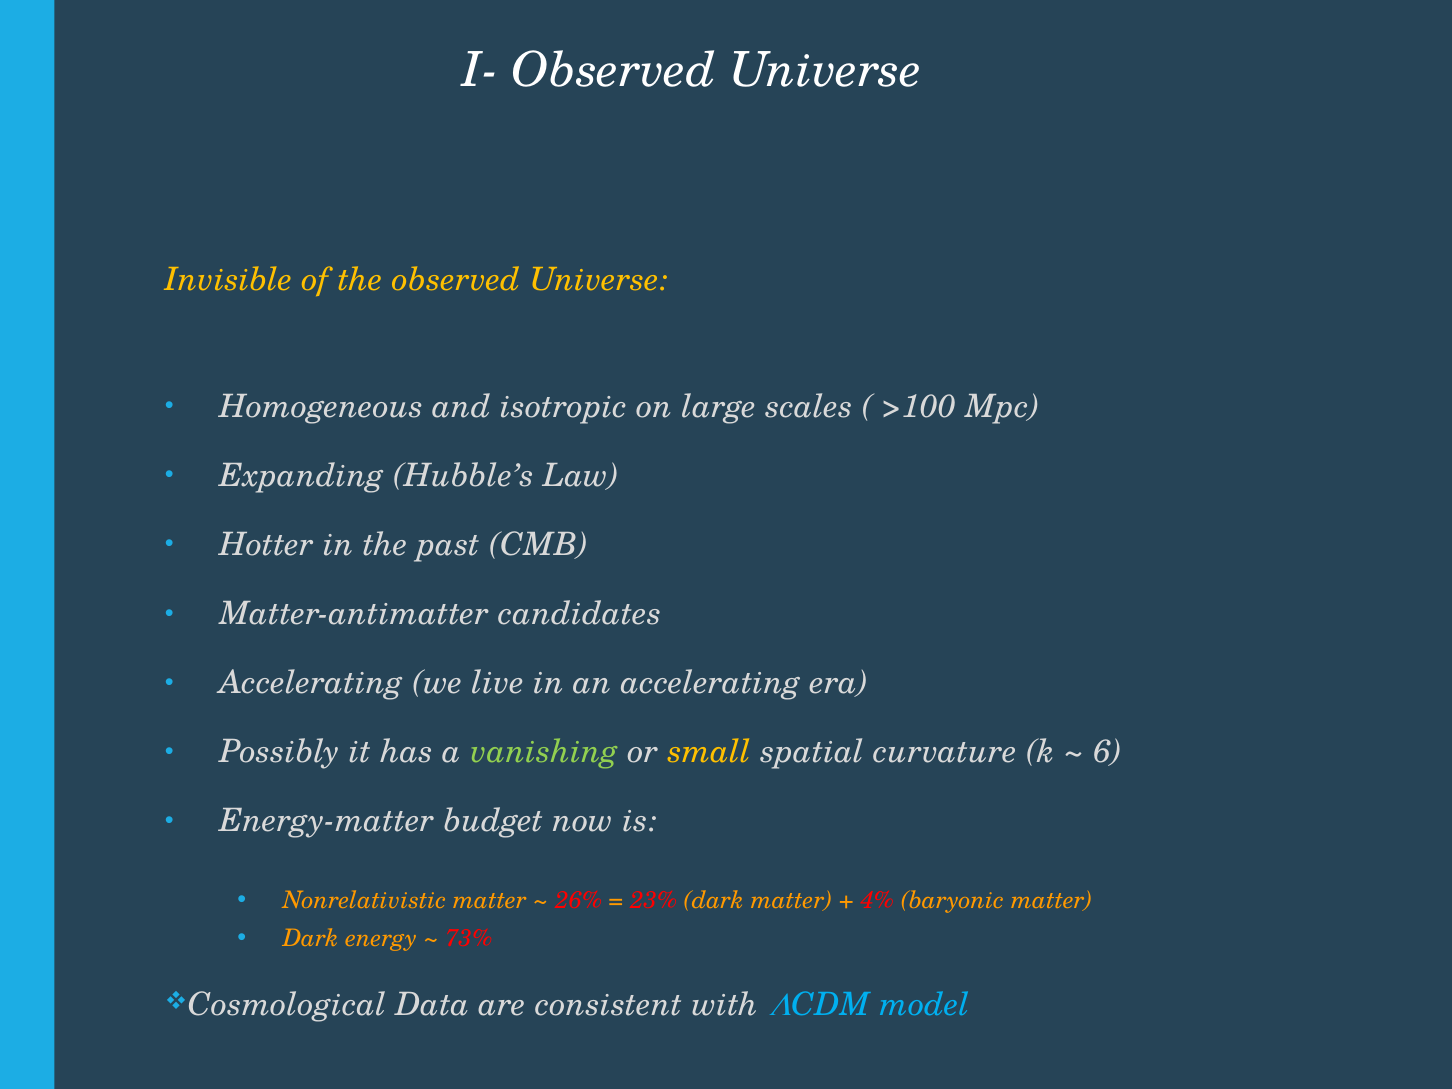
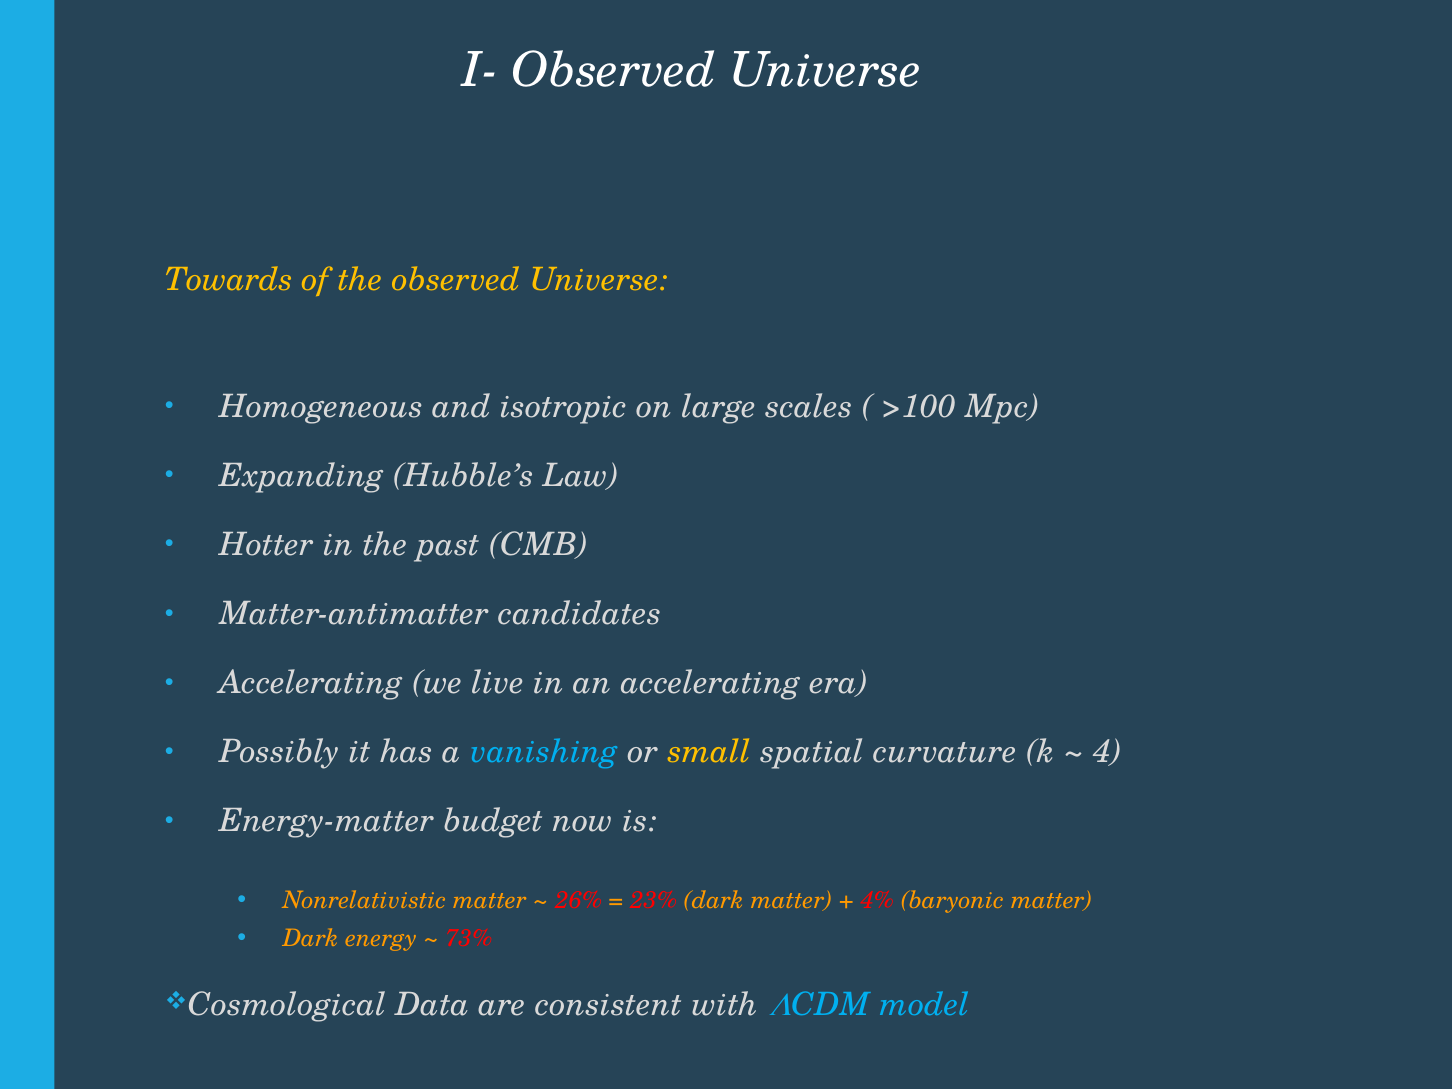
Invisible: Invisible -> Towards (229, 280)
vanishing colour: light green -> light blue (544, 752)
6: 6 -> 4 (1107, 752)
